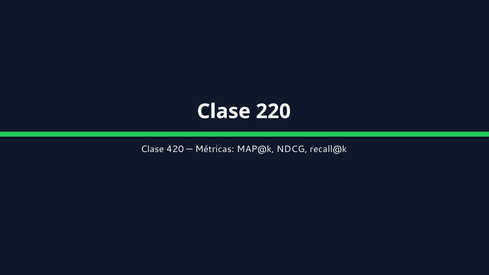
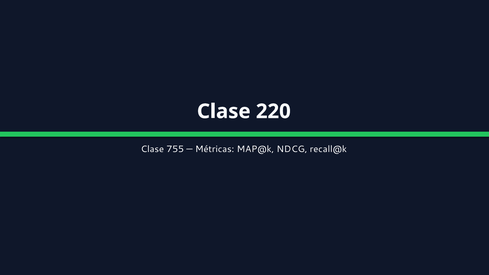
420: 420 -> 755 (175, 149)
